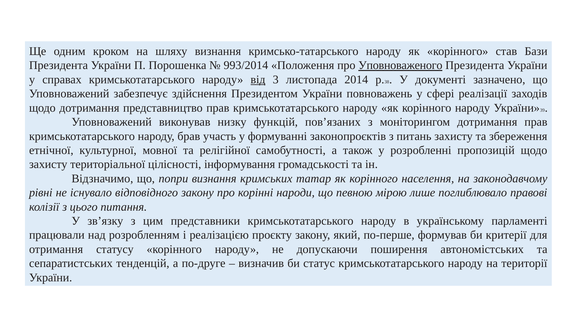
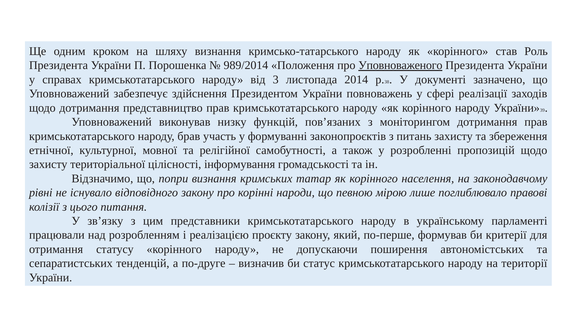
Бази: Бази -> Роль (536, 51)
993/2014: 993/2014 -> 989/2014 (246, 65)
від underline: present -> none (258, 80)
